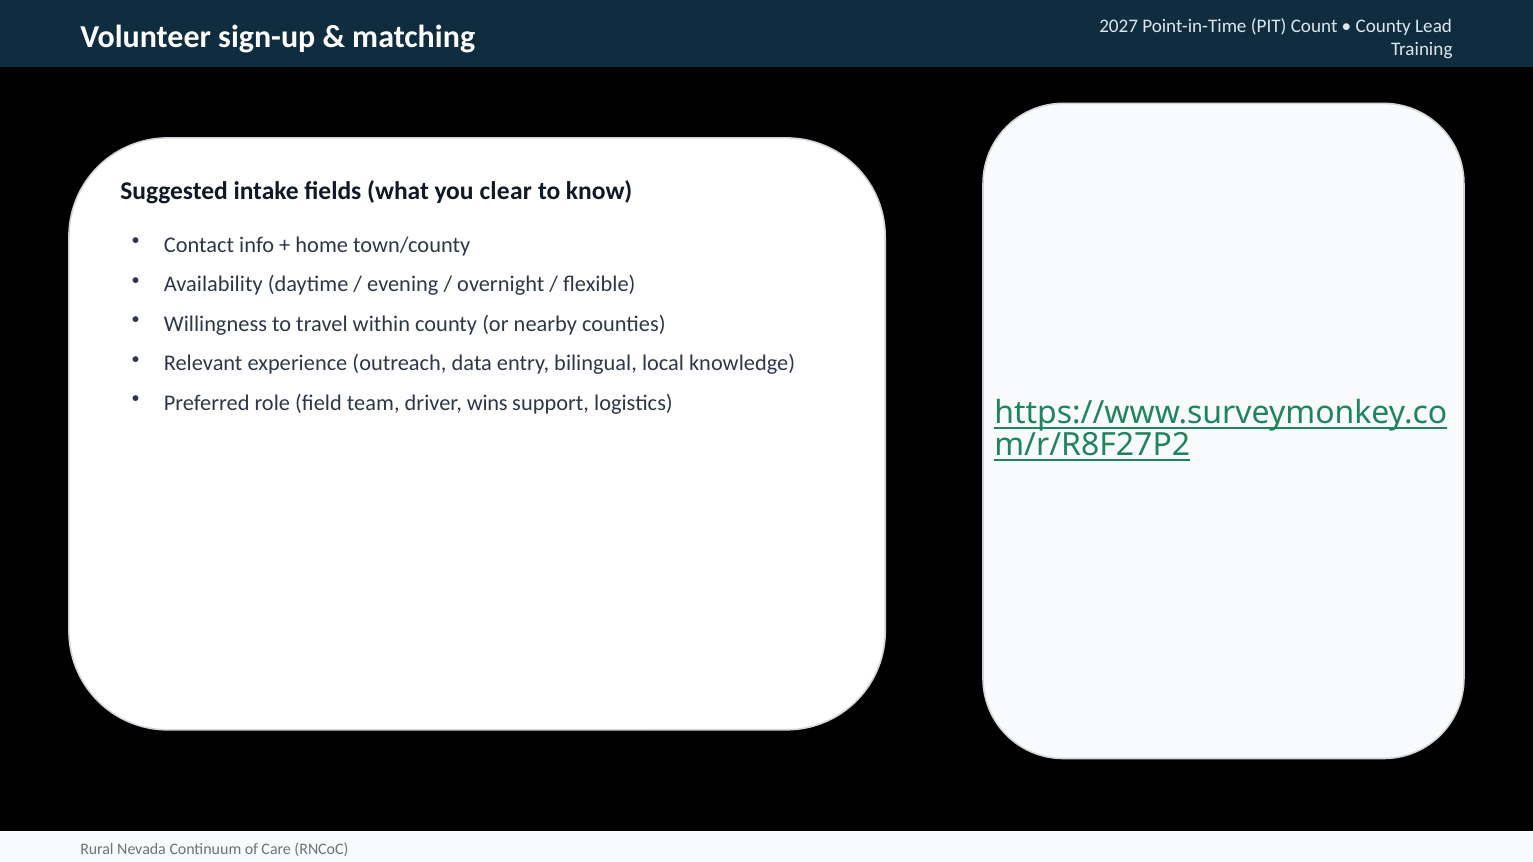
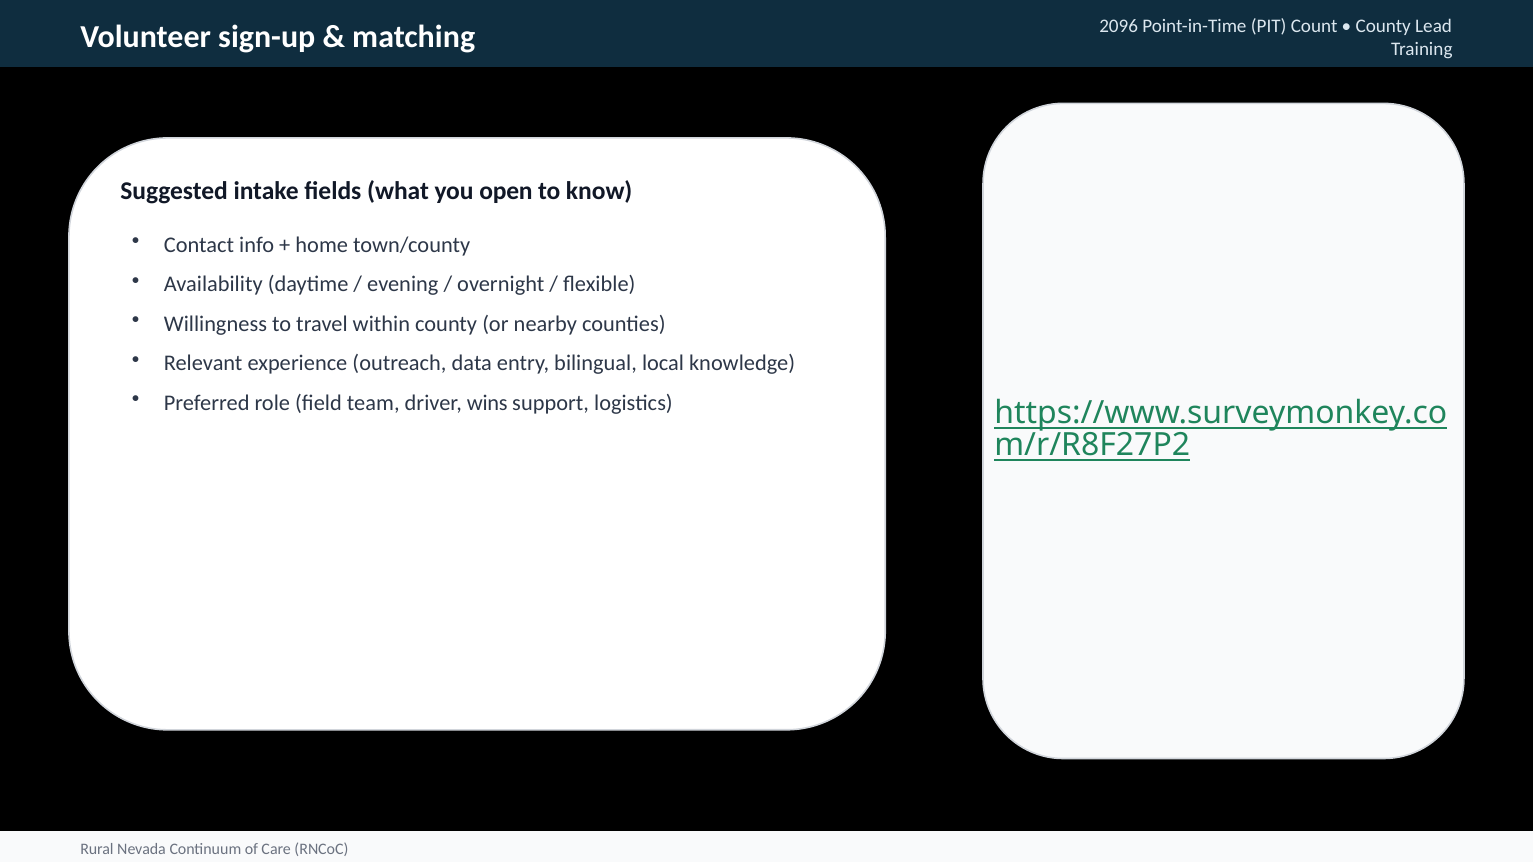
2027: 2027 -> 2096 (1119, 26)
clear: clear -> open (506, 191)
